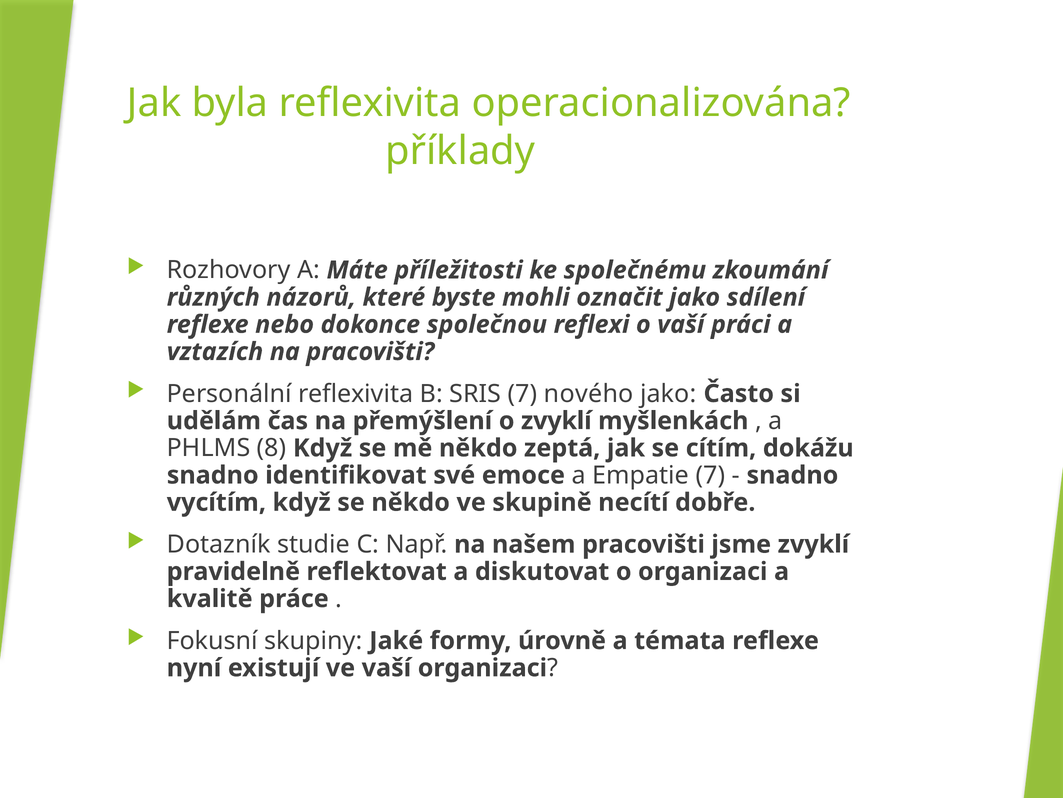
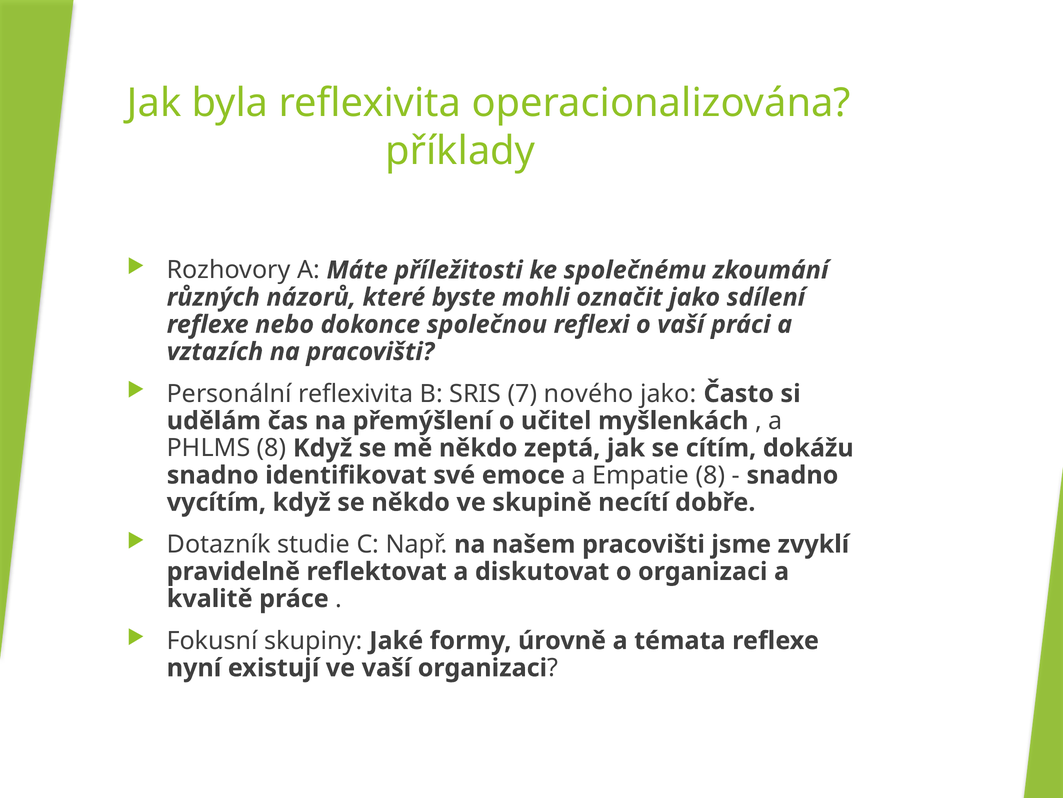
o zvyklí: zvyklí -> učitel (556, 421)
Empatie 7: 7 -> 8 (710, 475)
